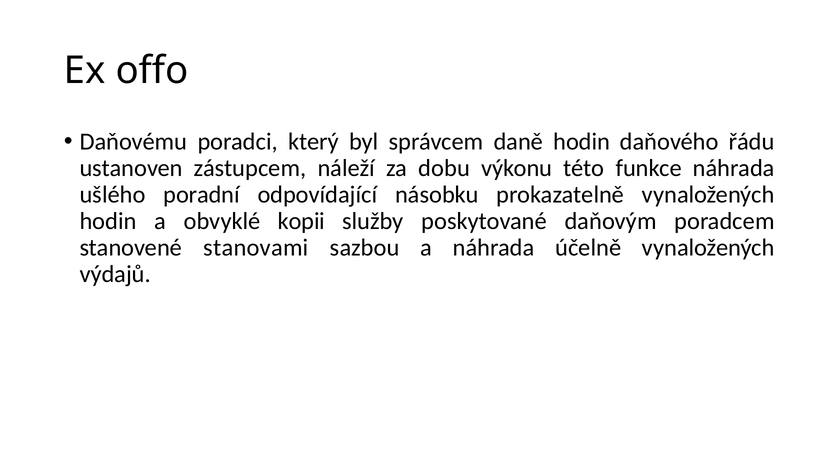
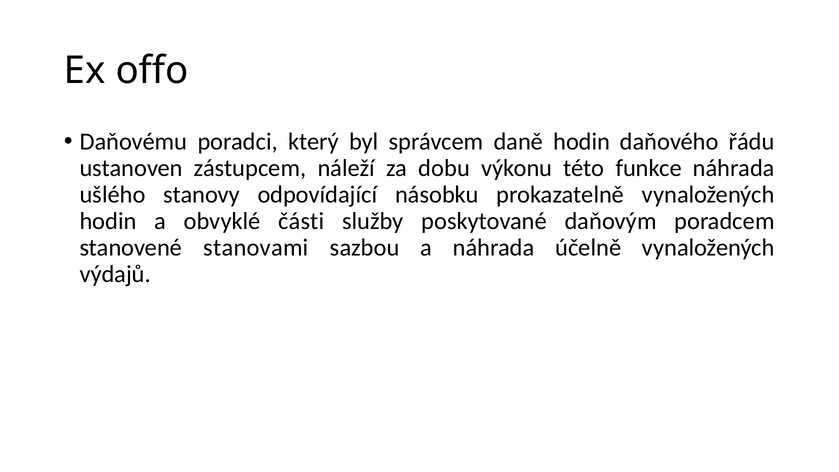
poradní: poradní -> stanovy (202, 195)
kopii: kopii -> části (301, 221)
